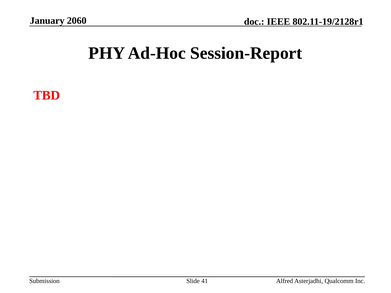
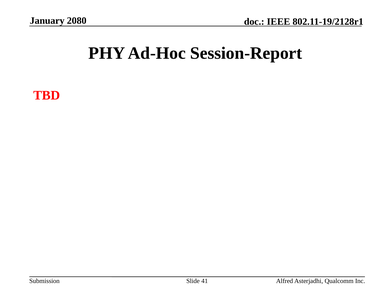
2060: 2060 -> 2080 (77, 21)
